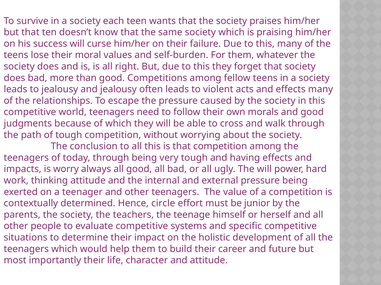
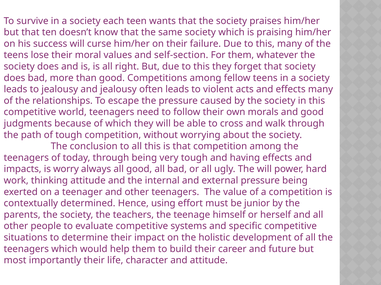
self-burden: self-burden -> self-section (181, 55)
circle: circle -> using (163, 204)
